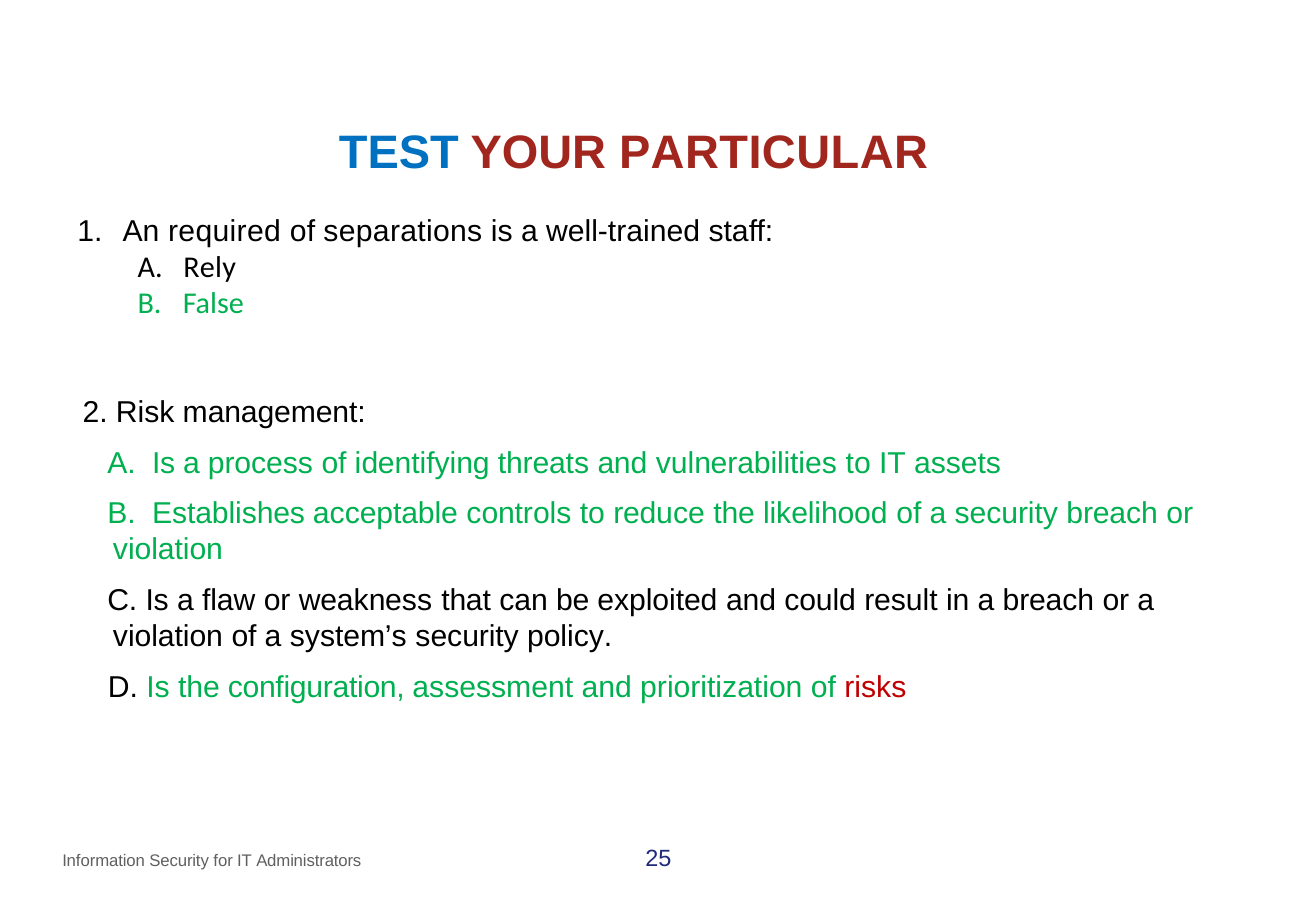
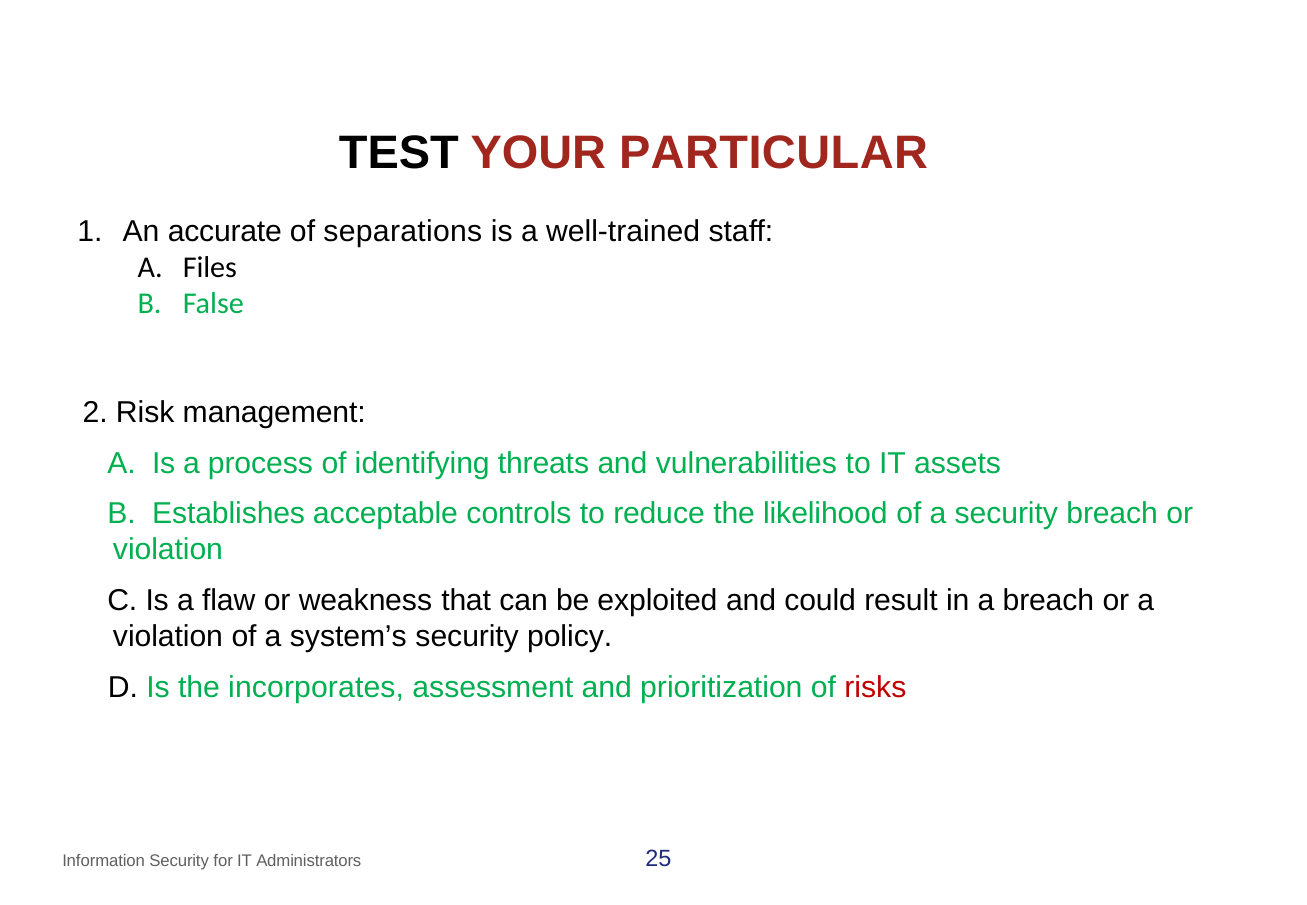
TEST colour: blue -> black (399, 153)
required: required -> accurate (225, 231)
Rely: Rely -> Files (210, 267)
configuration: configuration -> incorporates (316, 687)
